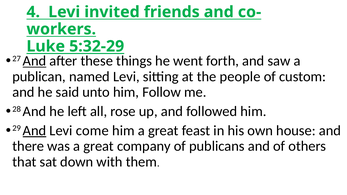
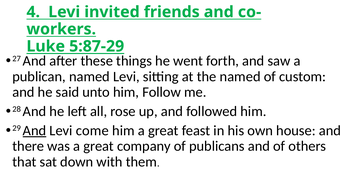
5:32-29: 5:32-29 -> 5:87-29 (97, 46)
And underline: present -> none (34, 61)
the people: people -> named (240, 77)
